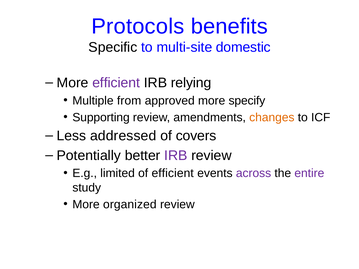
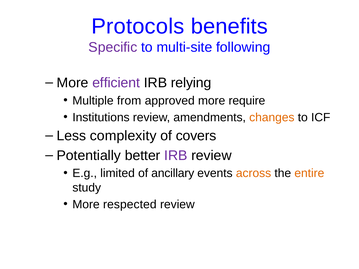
Specific colour: black -> purple (113, 47)
domestic: domestic -> following (243, 47)
specify: specify -> require (247, 101)
Supporting: Supporting -> Institutions (101, 118)
addressed: addressed -> complexity (123, 136)
of efficient: efficient -> ancillary (173, 173)
across colour: purple -> orange (254, 173)
entire colour: purple -> orange (309, 173)
organized: organized -> respected (130, 204)
